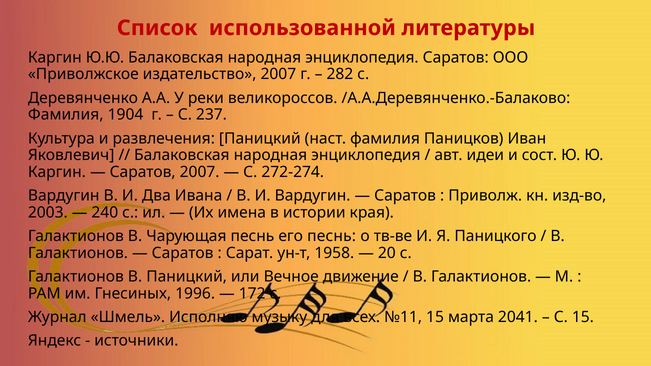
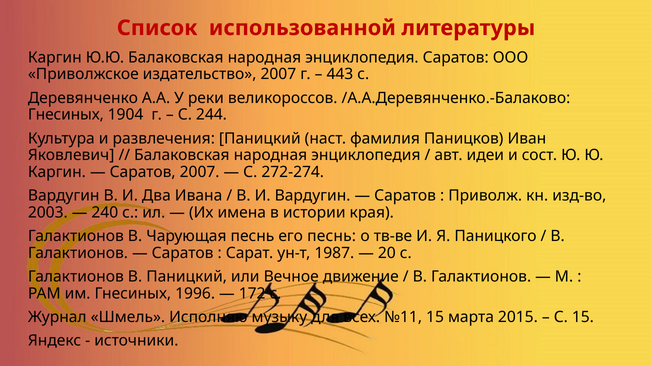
282: 282 -> 443 (340, 74)
Фамилия: Фамилия -> Гнесиных (66, 115)
237: 237 -> 244 (211, 115)
1958: 1958 -> 1987 (334, 253)
2041: 2041 -> 2015 (518, 317)
